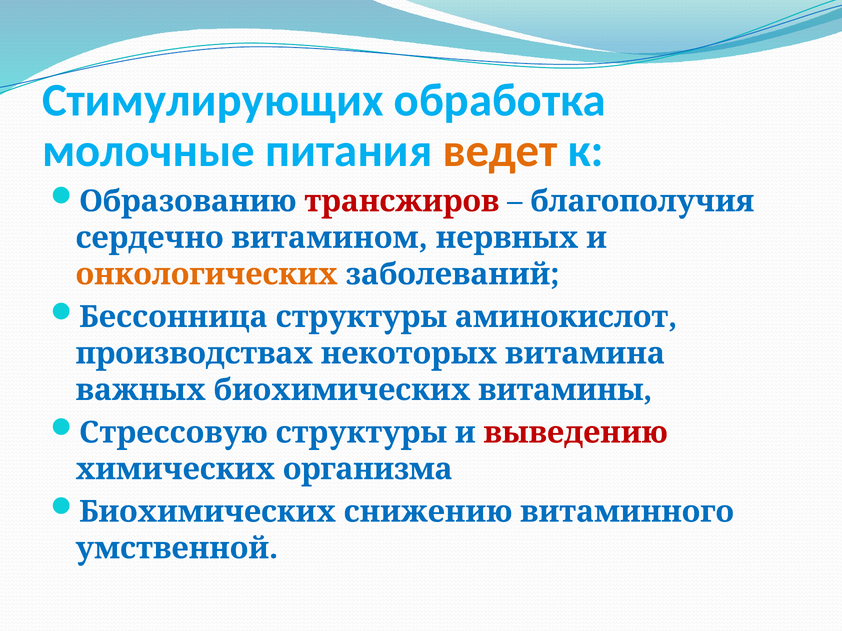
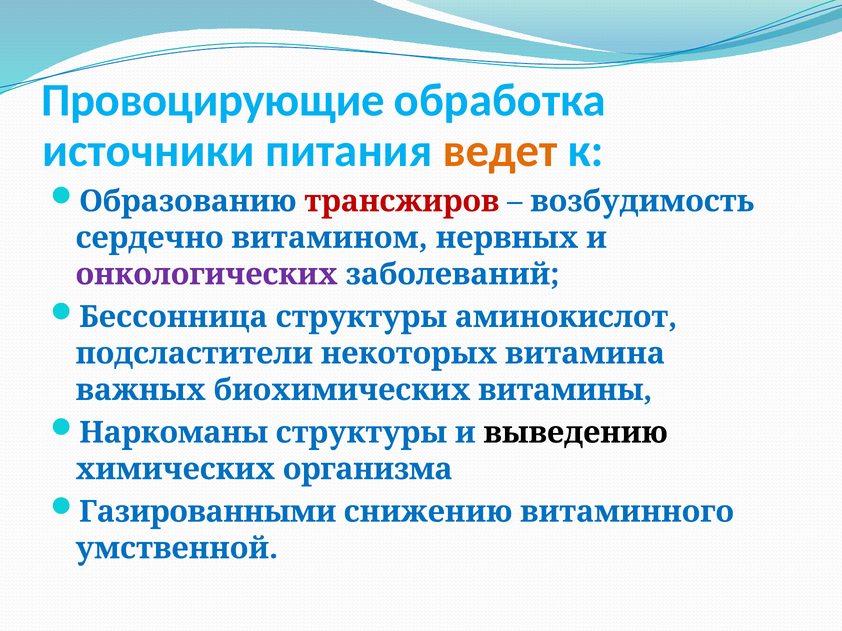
Стимулирующих: Стимулирующих -> Провоцирующие (213, 100)
молочные: молочные -> источники (148, 151)
благополучия: благополучия -> возбудимость (642, 201)
онкологических colour: orange -> purple (207, 275)
производствах: производствах -> подсластители (194, 354)
Стрессовую: Стрессовую -> Наркоманы (174, 433)
выведению colour: red -> black (576, 433)
Биохимических: Биохимических -> Газированными (208, 512)
